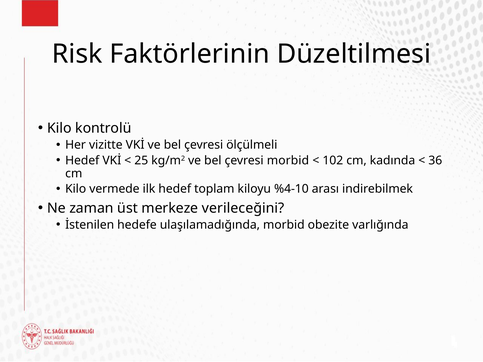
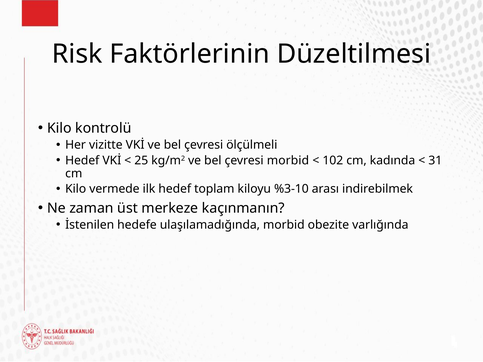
36: 36 -> 31 (435, 161)
%4-10: %4-10 -> %3-10 (291, 189)
verileceğini: verileceğini -> kaçınmanın (243, 208)
